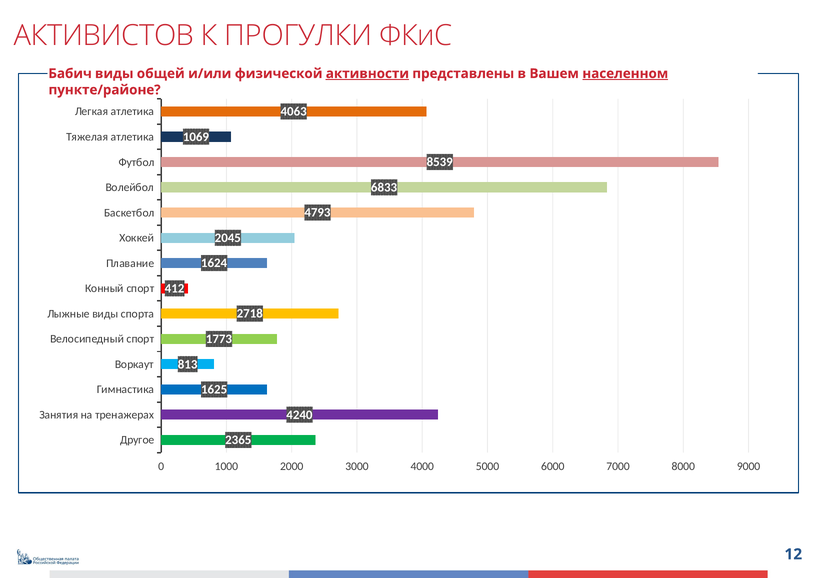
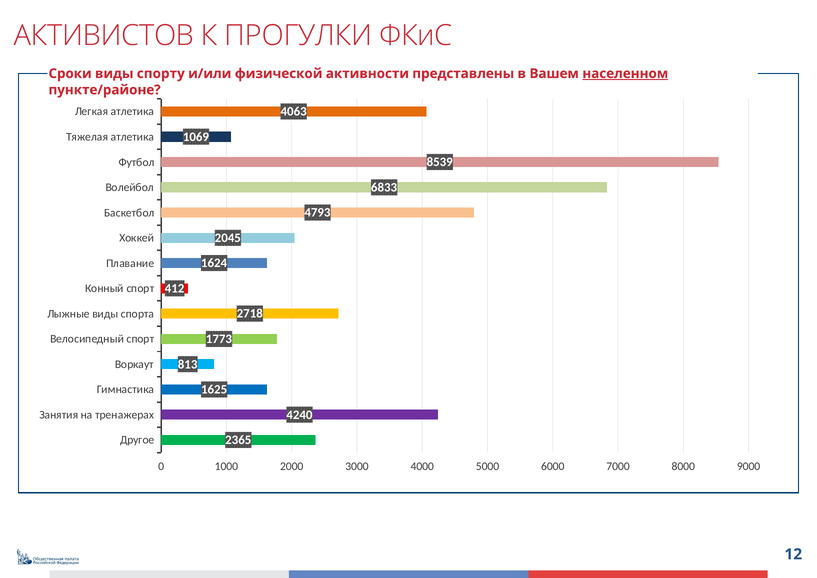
Бабич: Бабич -> Сроки (70, 74)
общей: общей -> спорту (161, 74)
активности underline: present -> none (367, 74)
